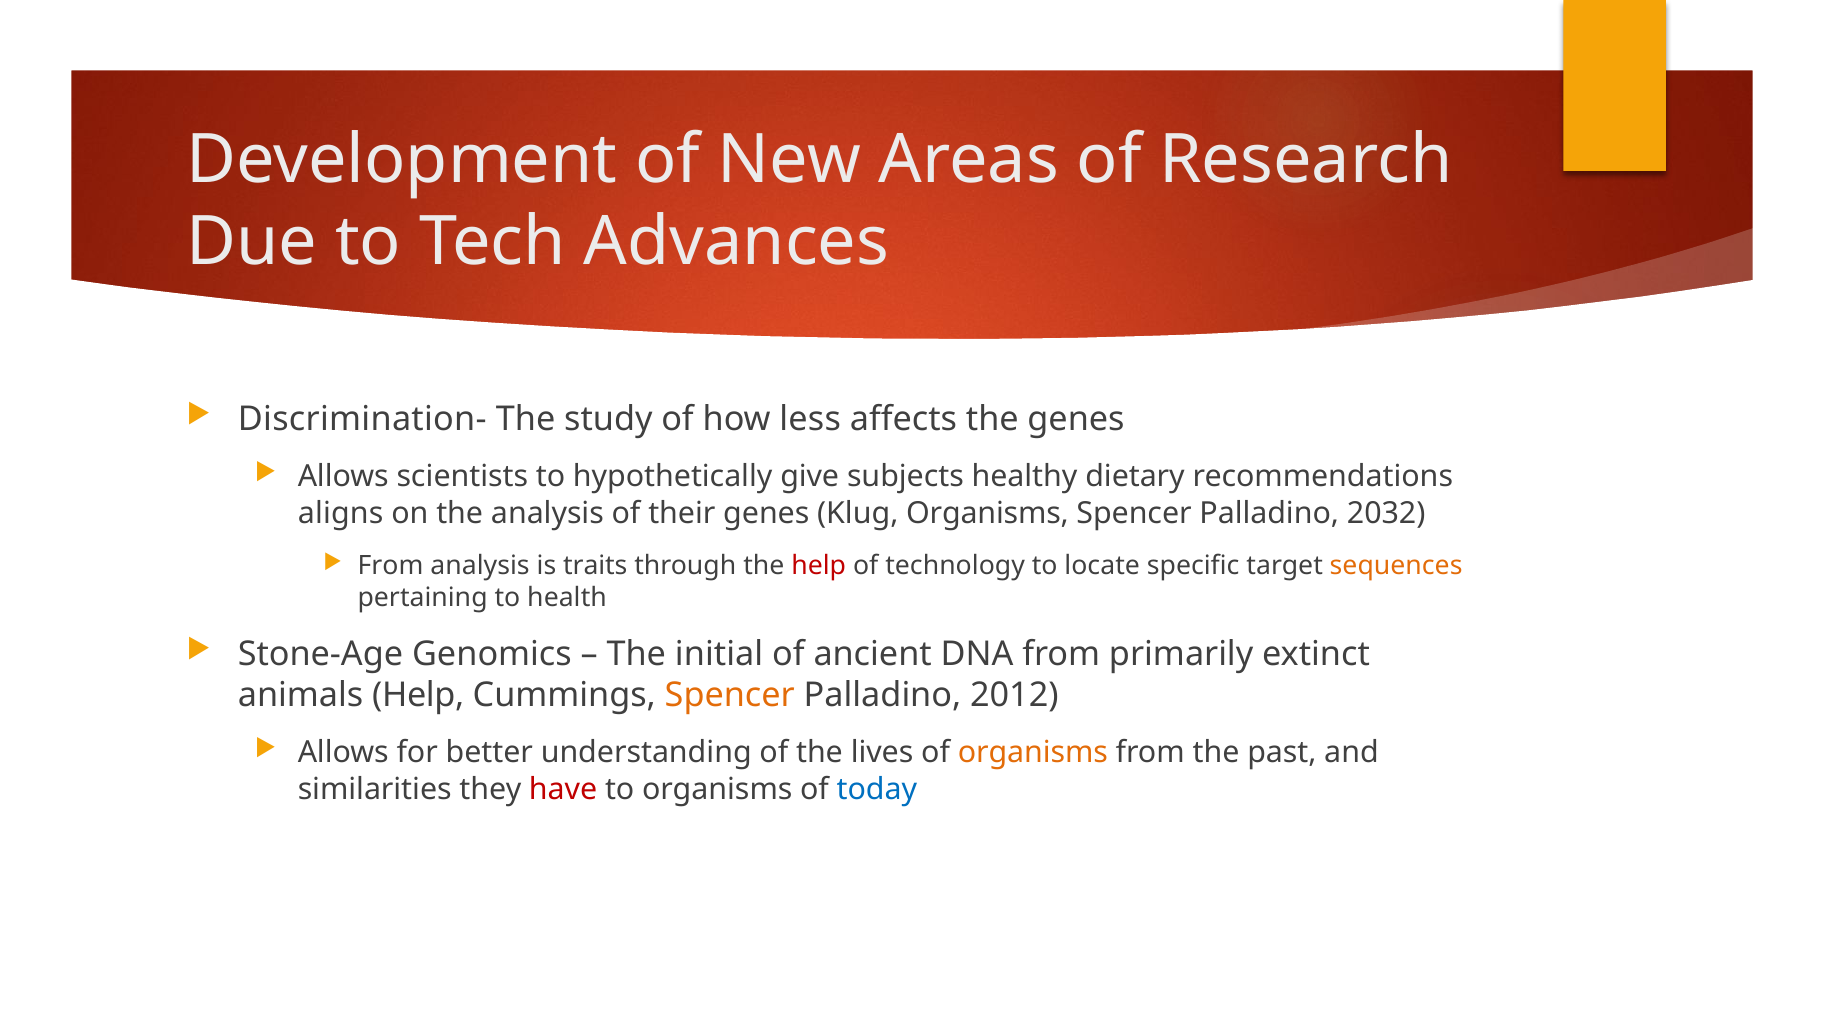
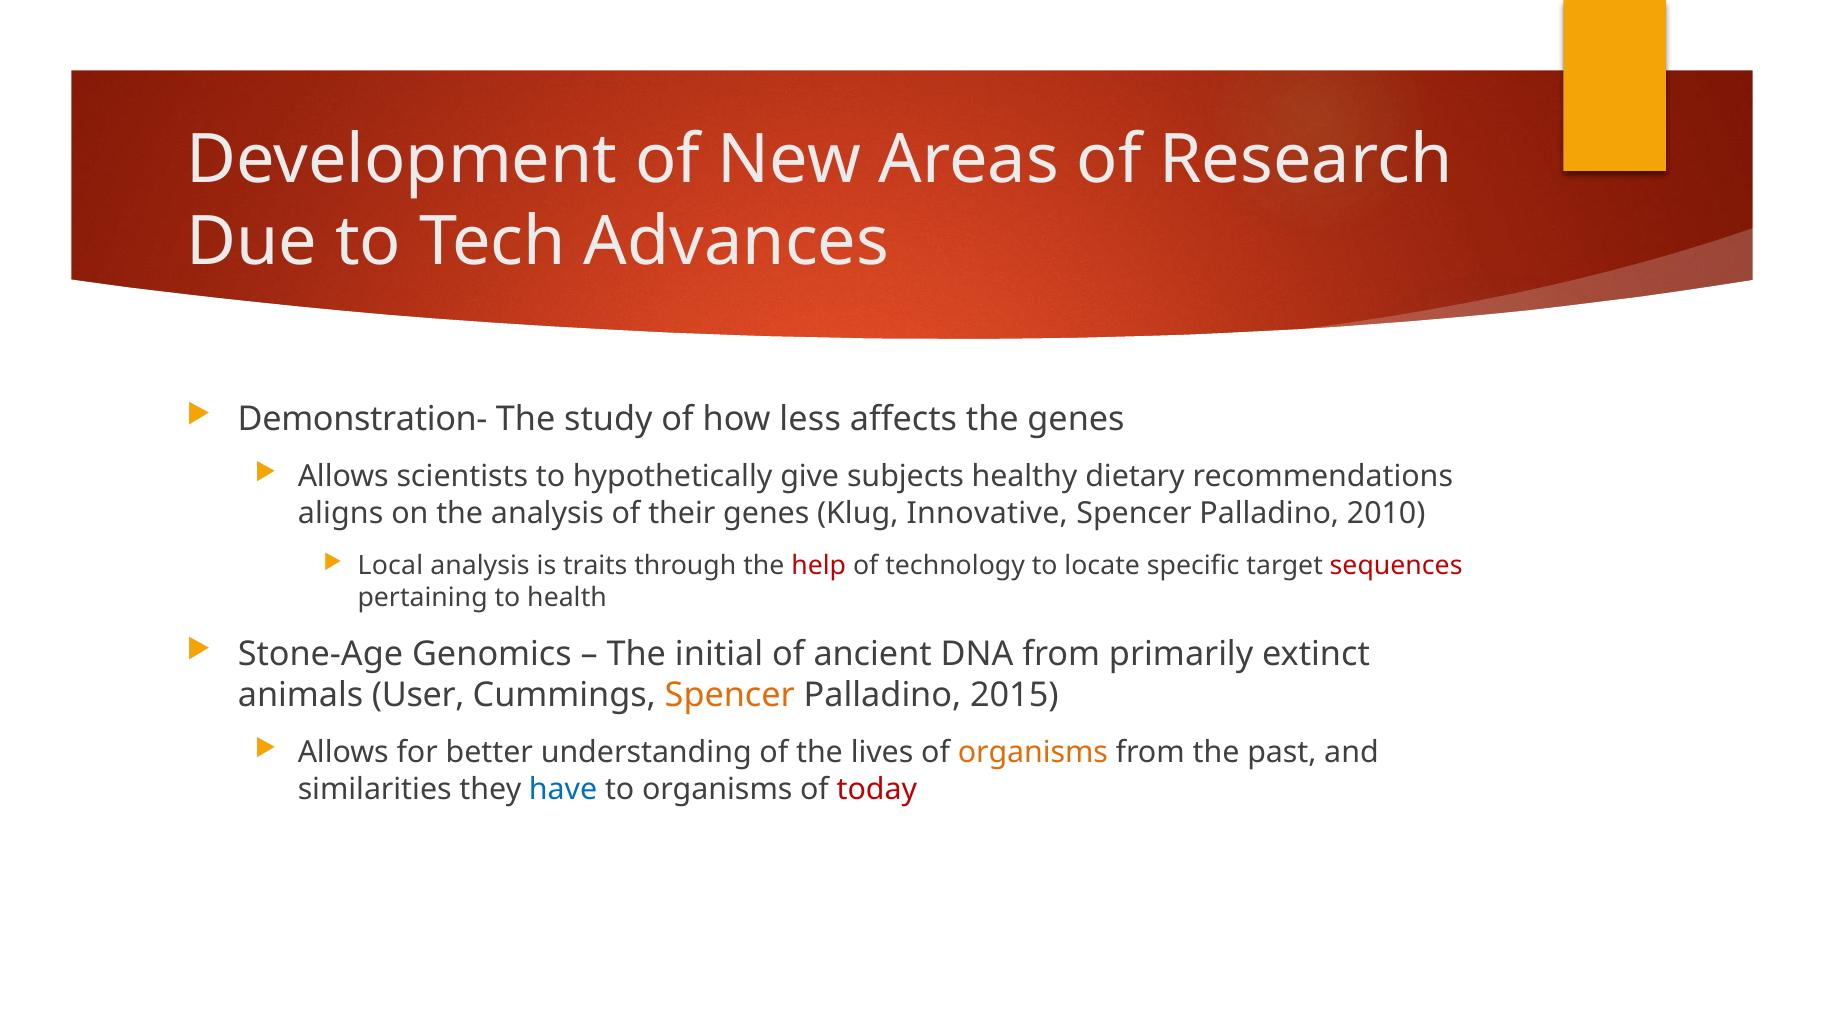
Discrimination-: Discrimination- -> Demonstration- (363, 419)
Klug Organisms: Organisms -> Innovative (987, 513)
2032: 2032 -> 2010 (1386, 513)
From: From -> Local (390, 566)
sequences colour: orange -> red (1396, 566)
animals Help: Help -> User (418, 696)
2012: 2012 -> 2015 (1014, 696)
have colour: red -> blue (563, 790)
today colour: blue -> red (877, 790)
